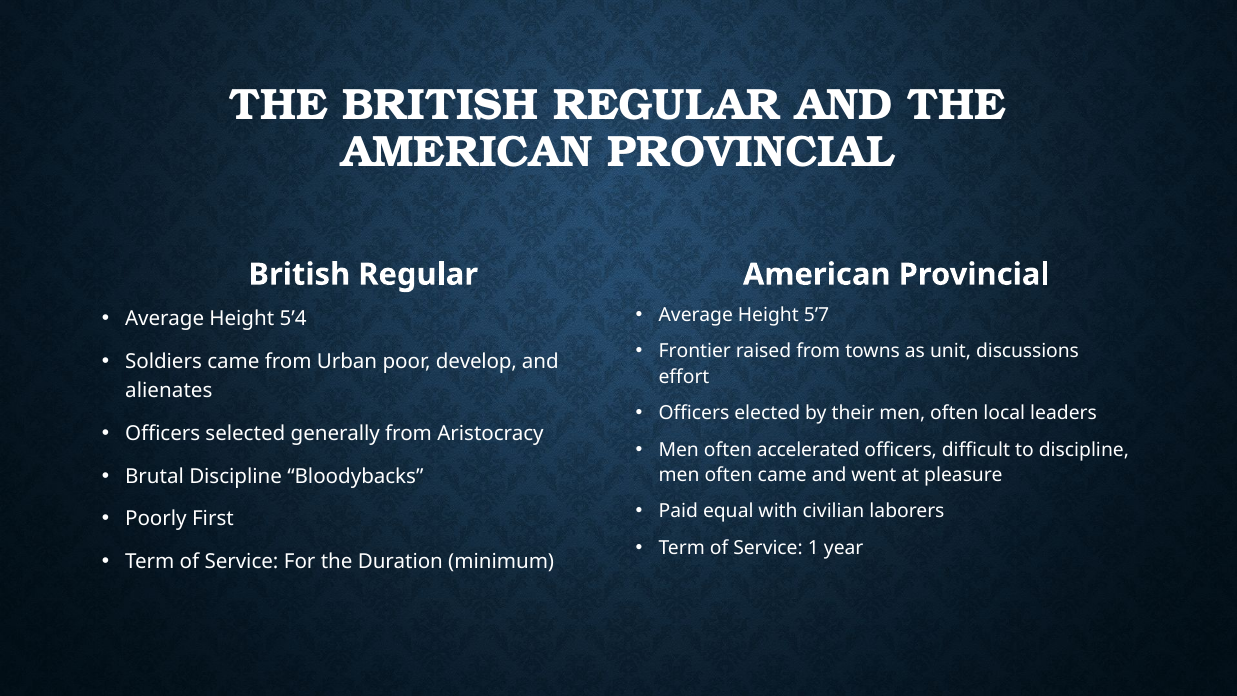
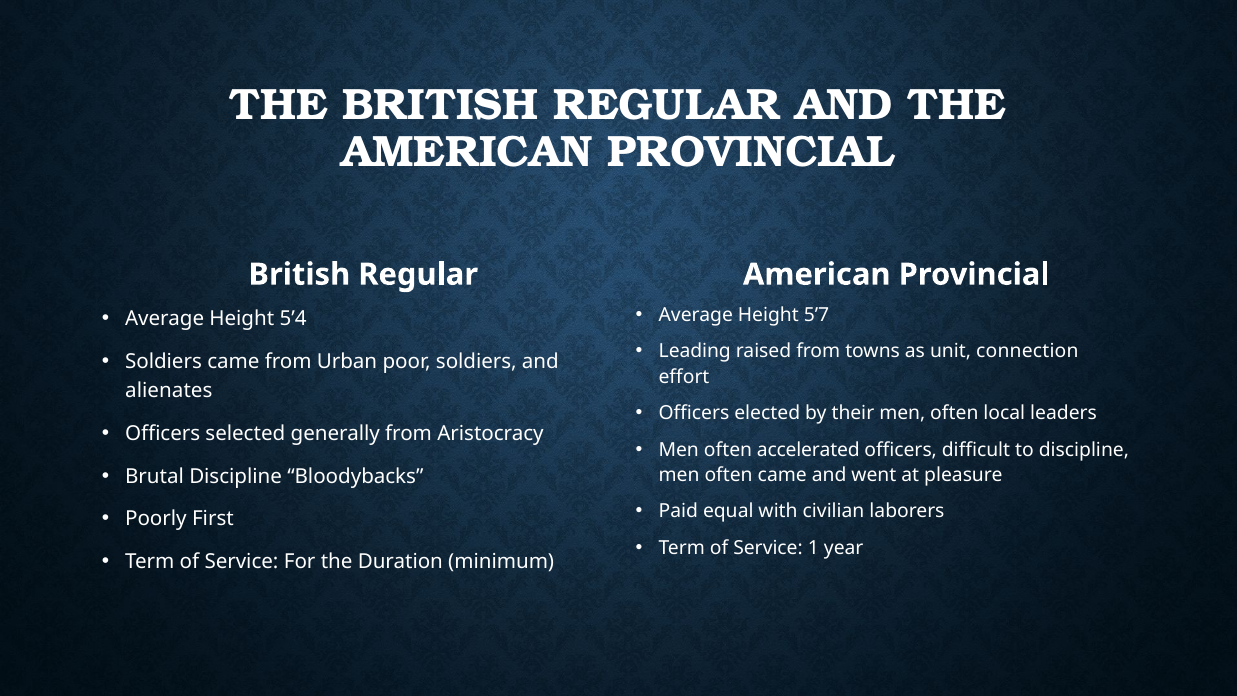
Frontier: Frontier -> Leading (695, 351)
discussions: discussions -> connection (1027, 351)
poor develop: develop -> soldiers (476, 361)
